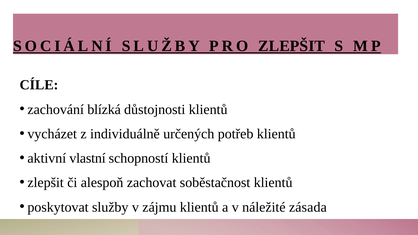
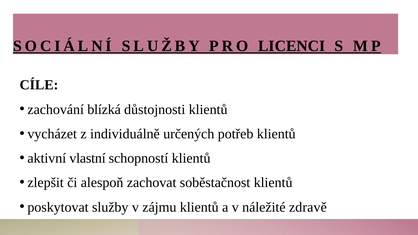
PRO ZLEPŠIT: ZLEPŠIT -> LICENCI (292, 46)
zásada: zásada -> zdravě (308, 207)
